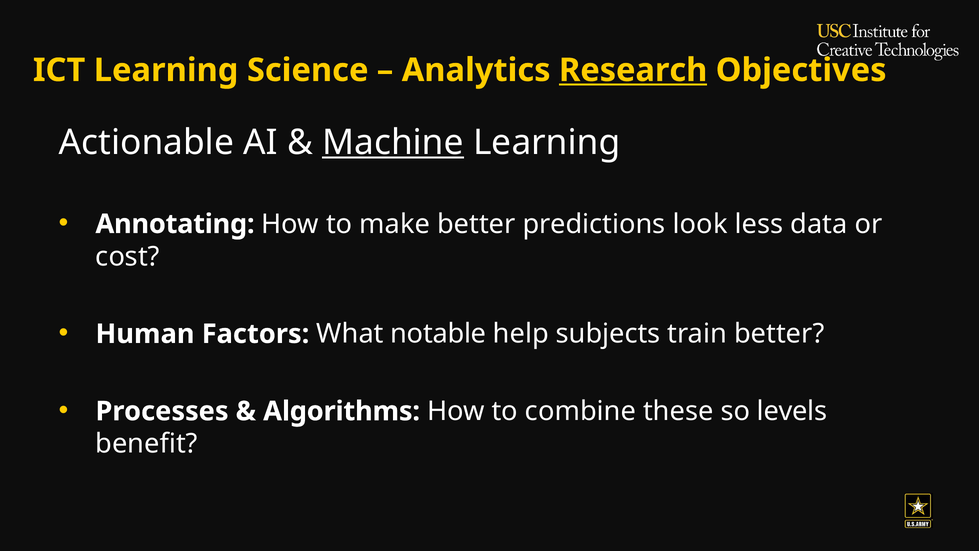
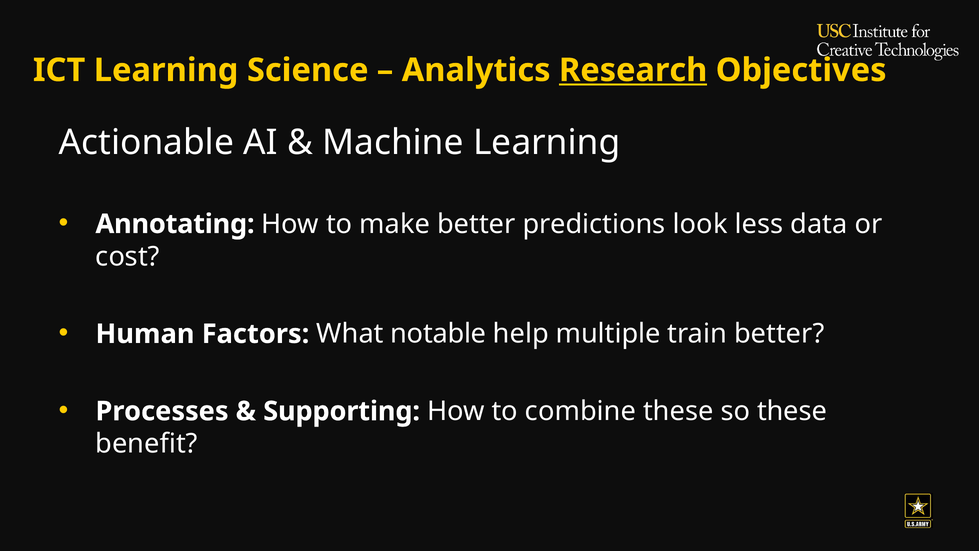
Machine underline: present -> none (393, 142)
subjects: subjects -> multiple (608, 334)
Algorithms: Algorithms -> Supporting (342, 411)
so levels: levels -> these (792, 411)
